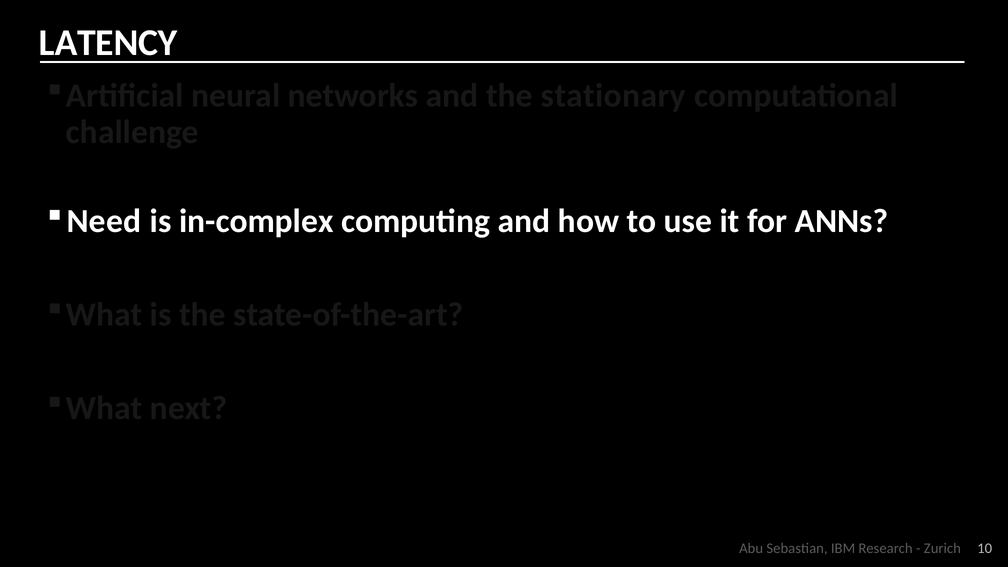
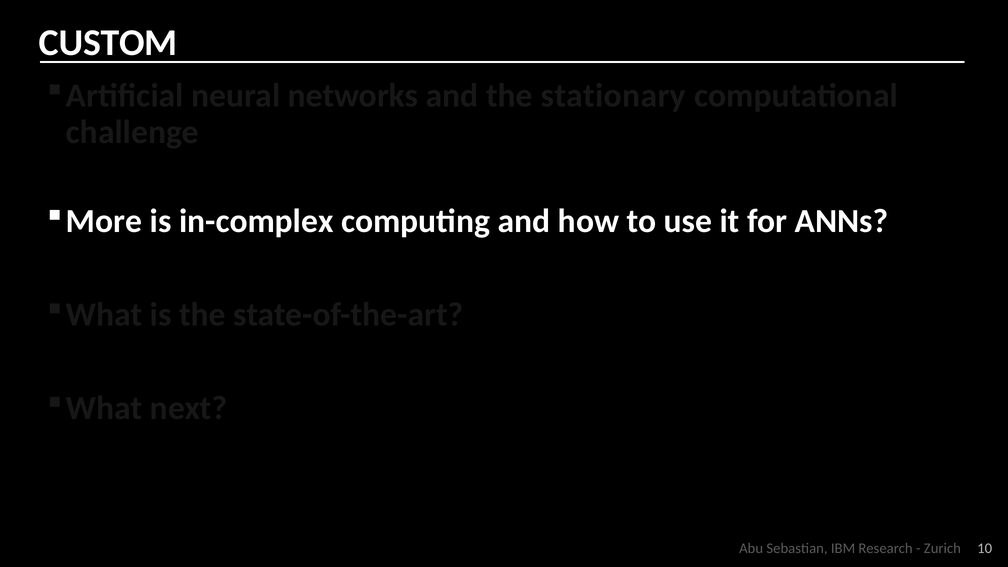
LATENCY: LATENCY -> CUSTOM (108, 43)
Need: Need -> More (104, 221)
